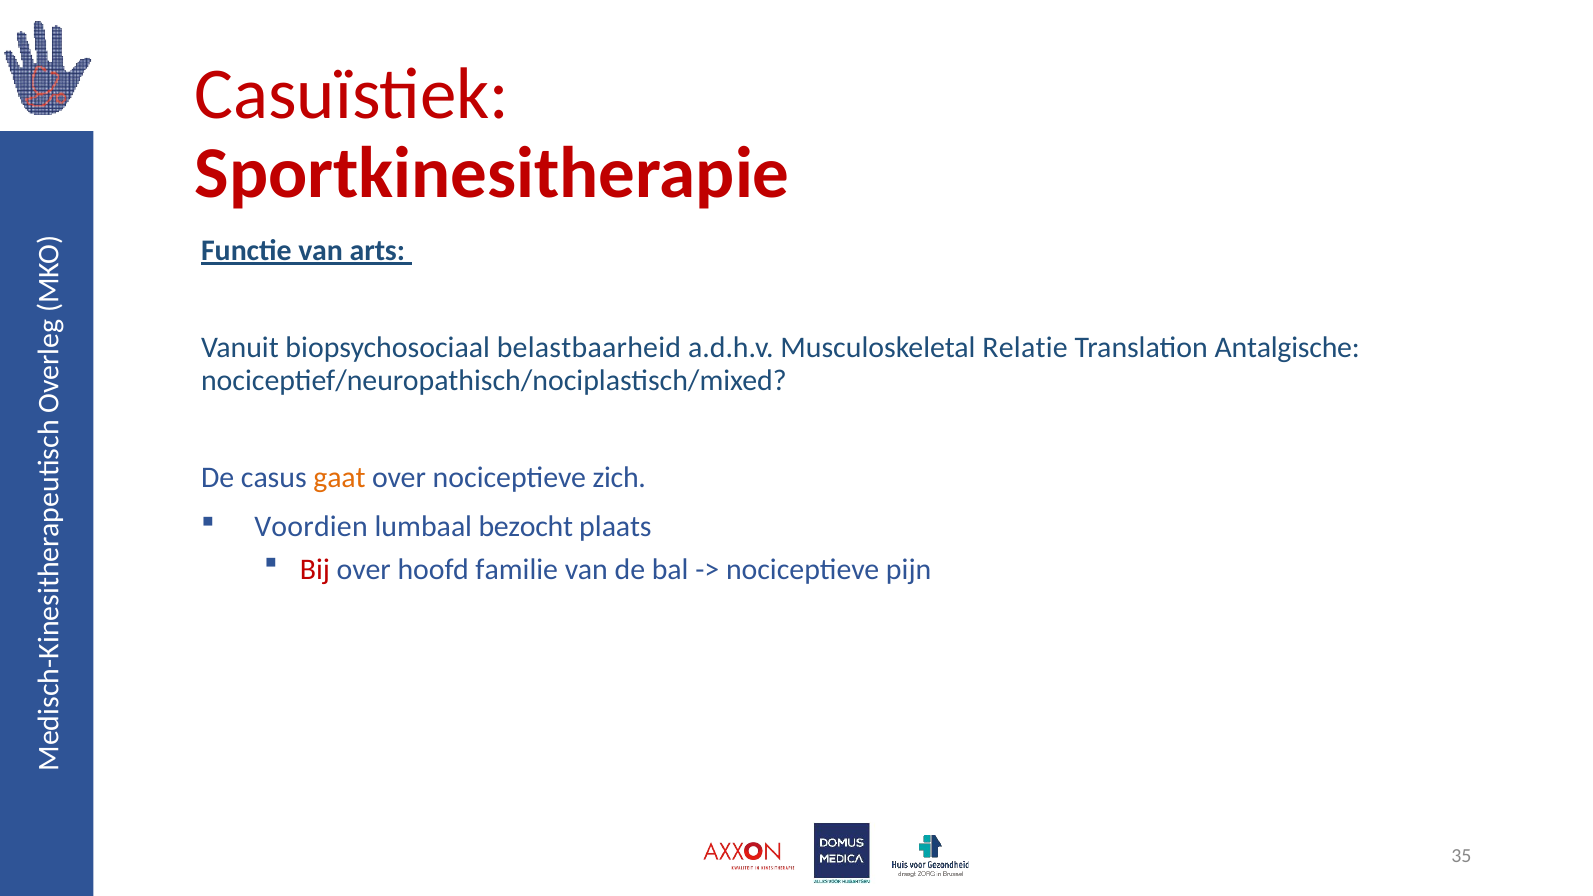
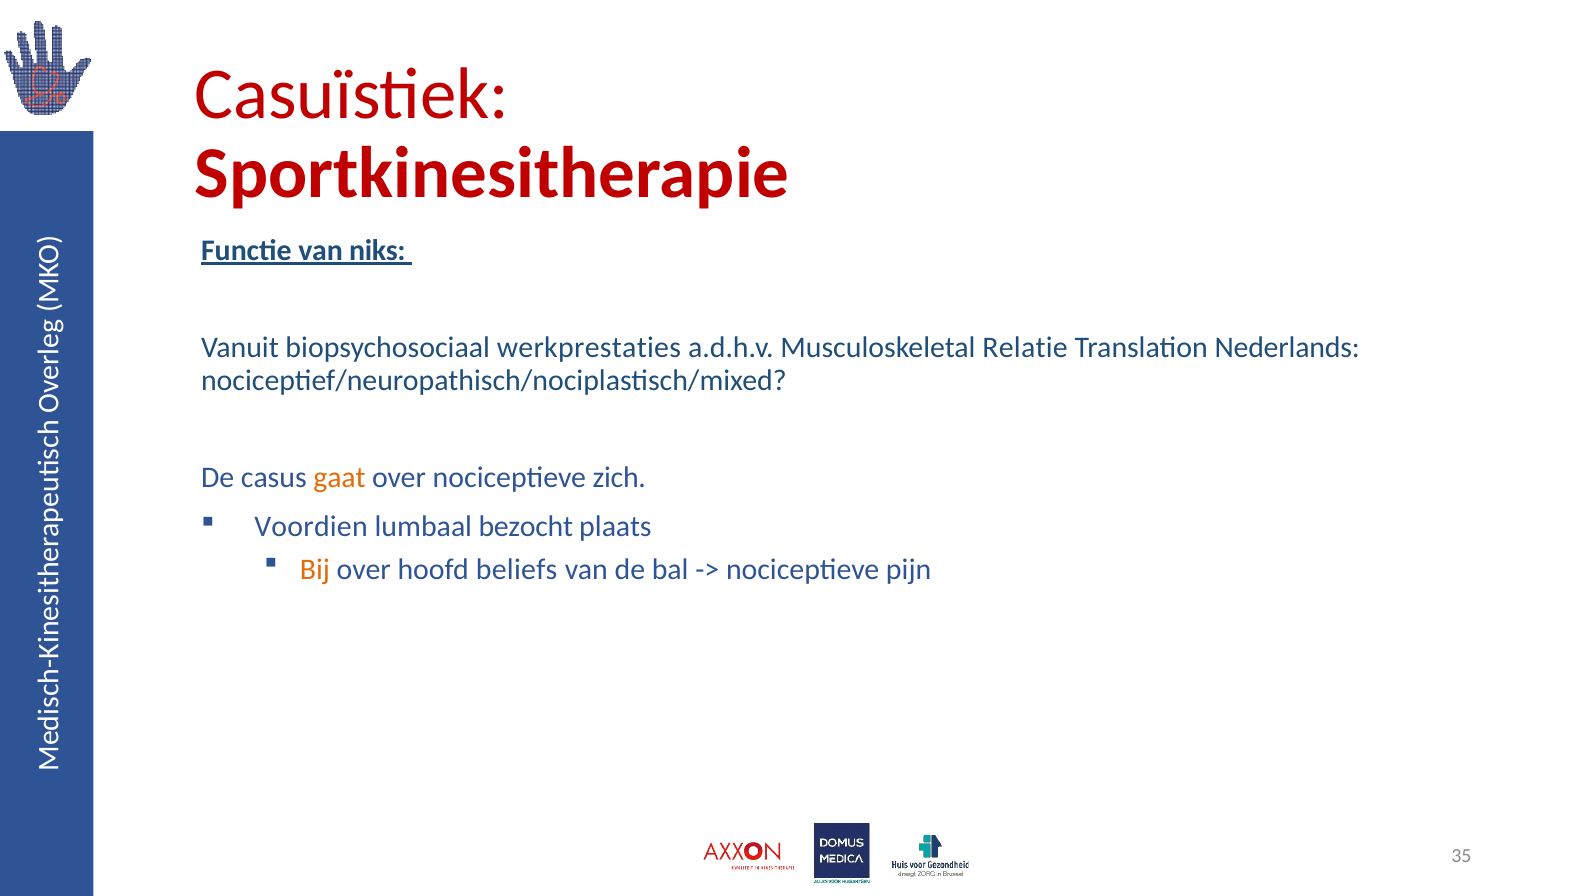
arts: arts -> niks (377, 250)
belastbaarheid: belastbaarheid -> werkprestaties (589, 348)
Antalgische: Antalgische -> Nederlands (1287, 348)
Bij colour: red -> orange (315, 570)
familie: familie -> beliefs (517, 570)
